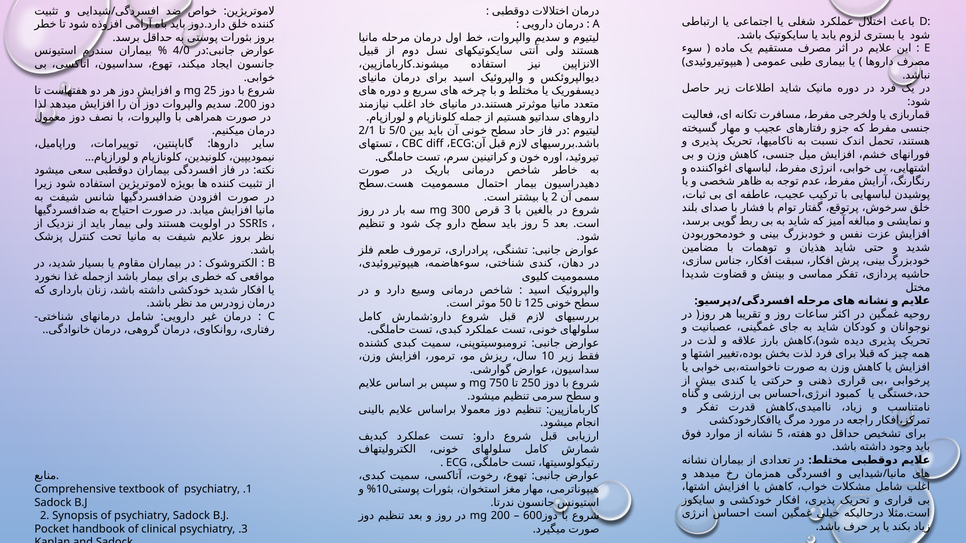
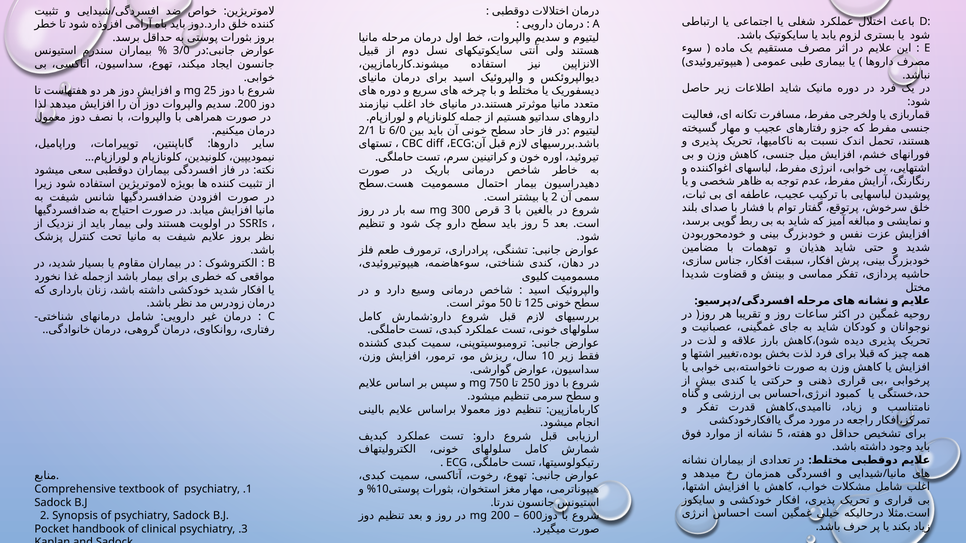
4/0: 4/0 -> 3/0 (181, 51)
5/0: 5/0 -> 6/0 (397, 131)
